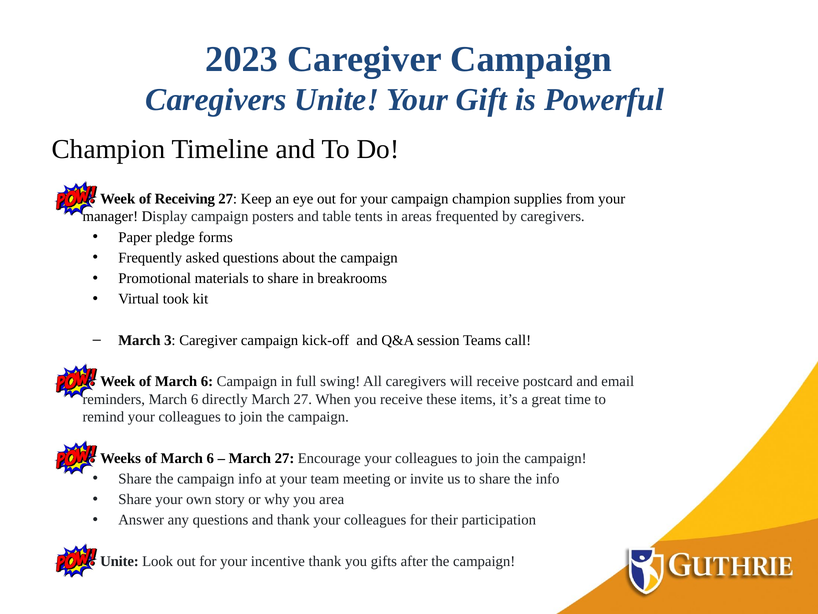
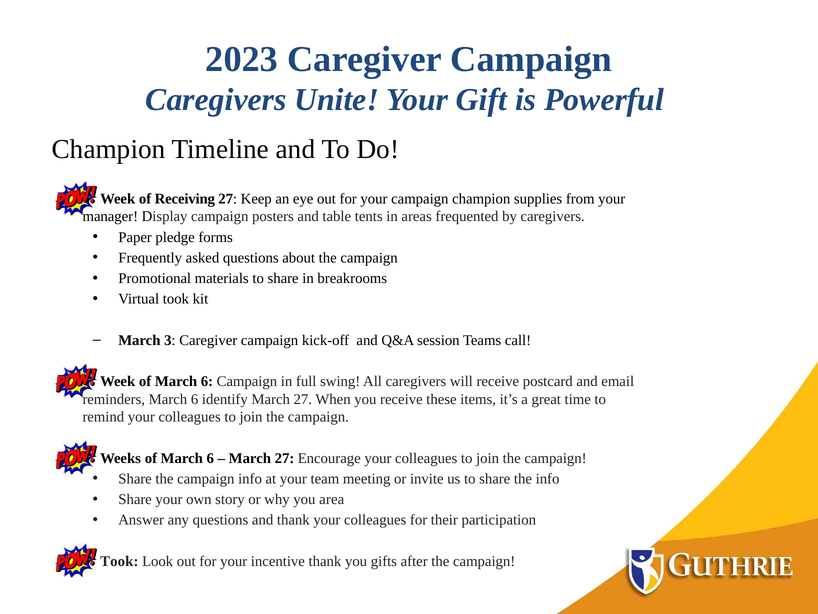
directly: directly -> identify (225, 399)
Unite: Unite -> Took (119, 561)
